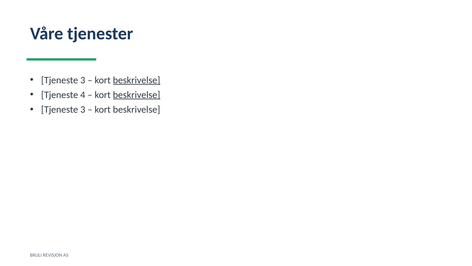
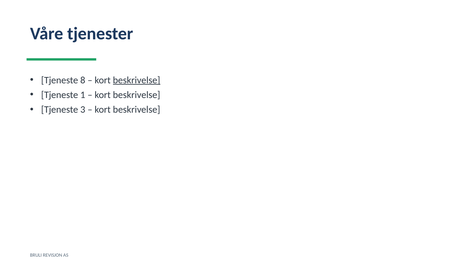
3: 3 -> 8 (83, 80)
4: 4 -> 1 (83, 95)
beskrivelse underline: present -> none (137, 95)
